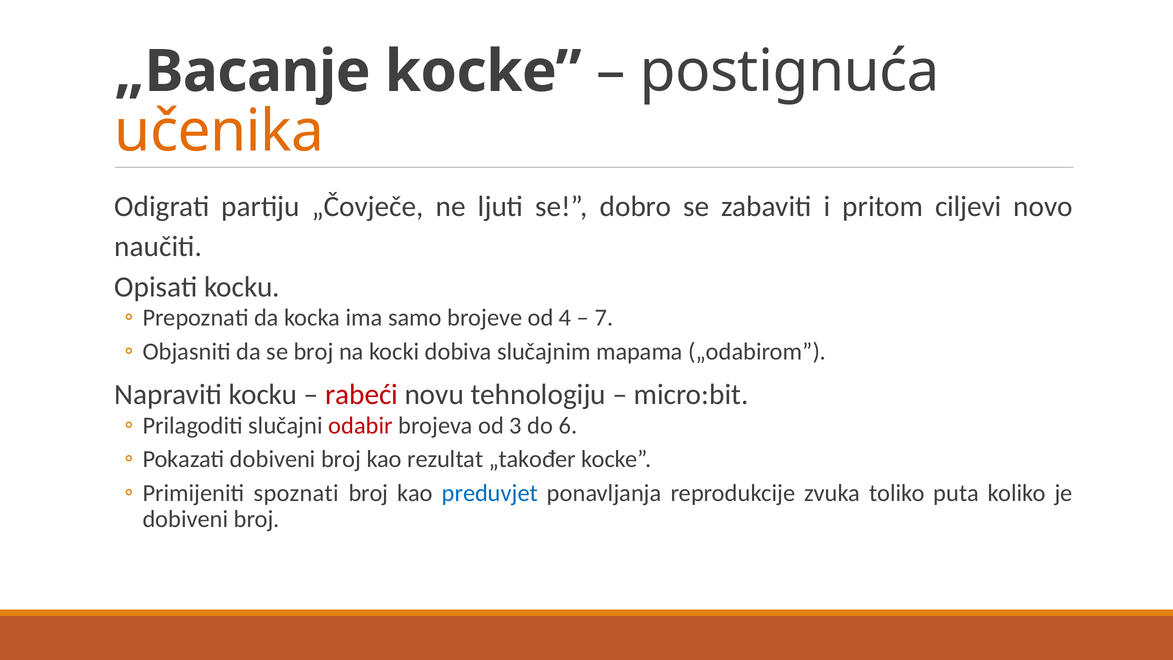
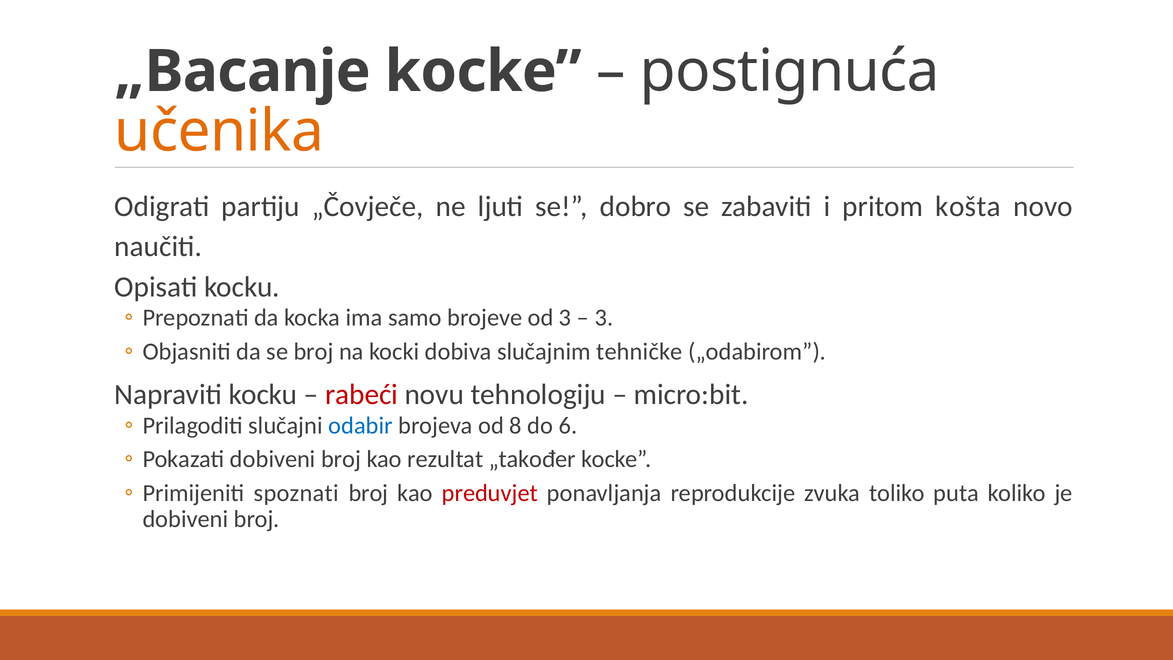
ciljevi: ciljevi -> košta (968, 207)
od 4: 4 -> 3 (565, 318)
7: 7 -> 3 (604, 318)
mapama: mapama -> tehničke (639, 352)
odabir colour: red -> blue (360, 425)
3: 3 -> 8 (516, 425)
preduvjet colour: blue -> red (490, 493)
